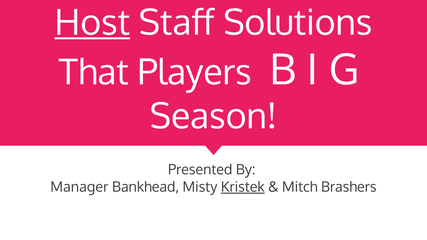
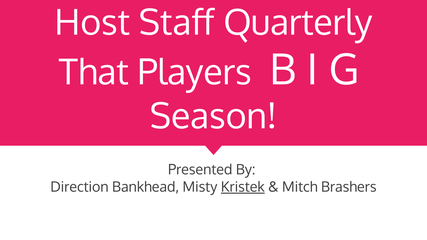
Host underline: present -> none (92, 23)
Solutions: Solutions -> Quarterly (298, 23)
Manager: Manager -> Direction (79, 187)
